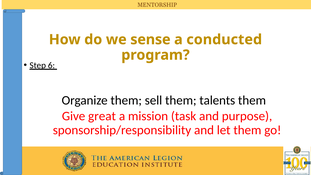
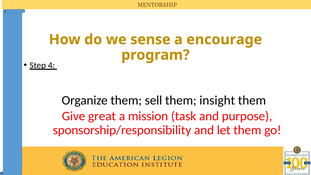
conducted: conducted -> encourage (224, 40)
6: 6 -> 4 (51, 65)
talents: talents -> insight (217, 100)
